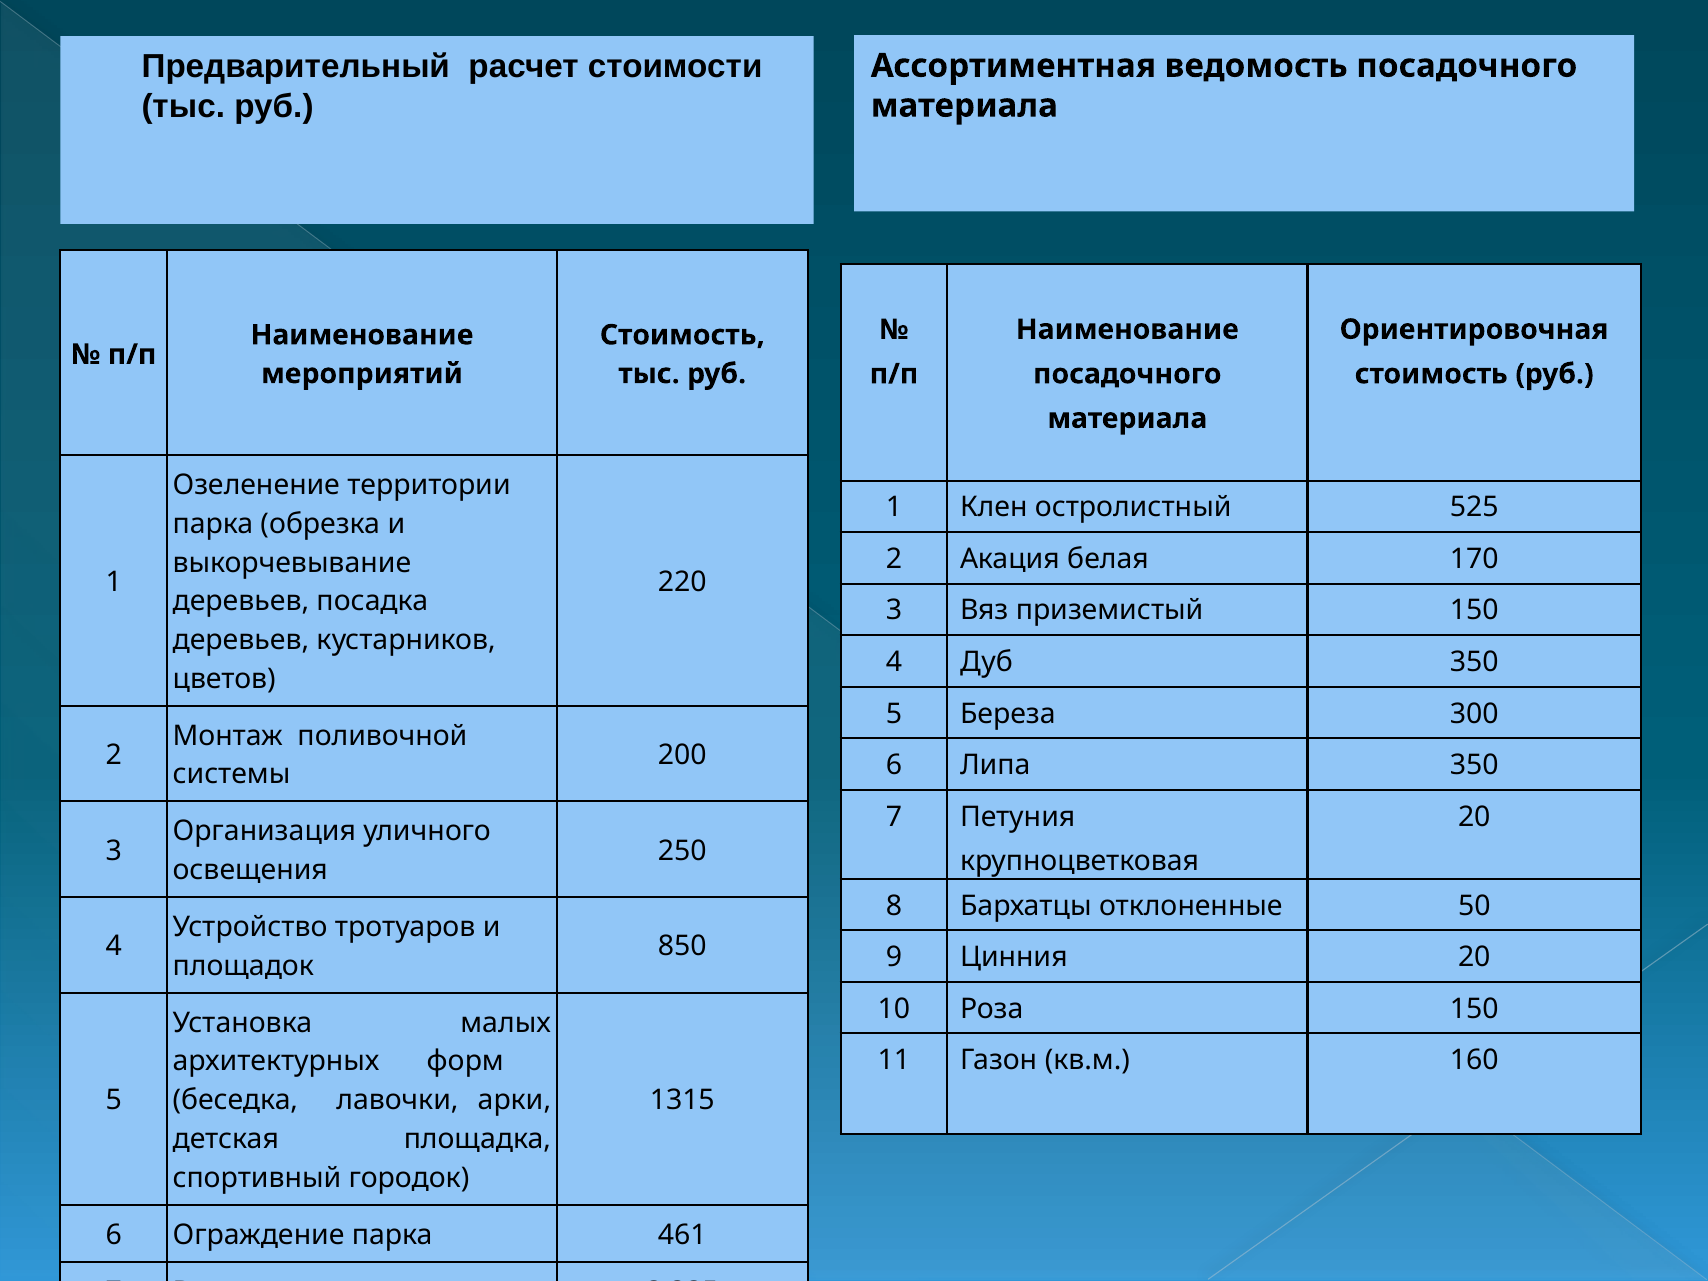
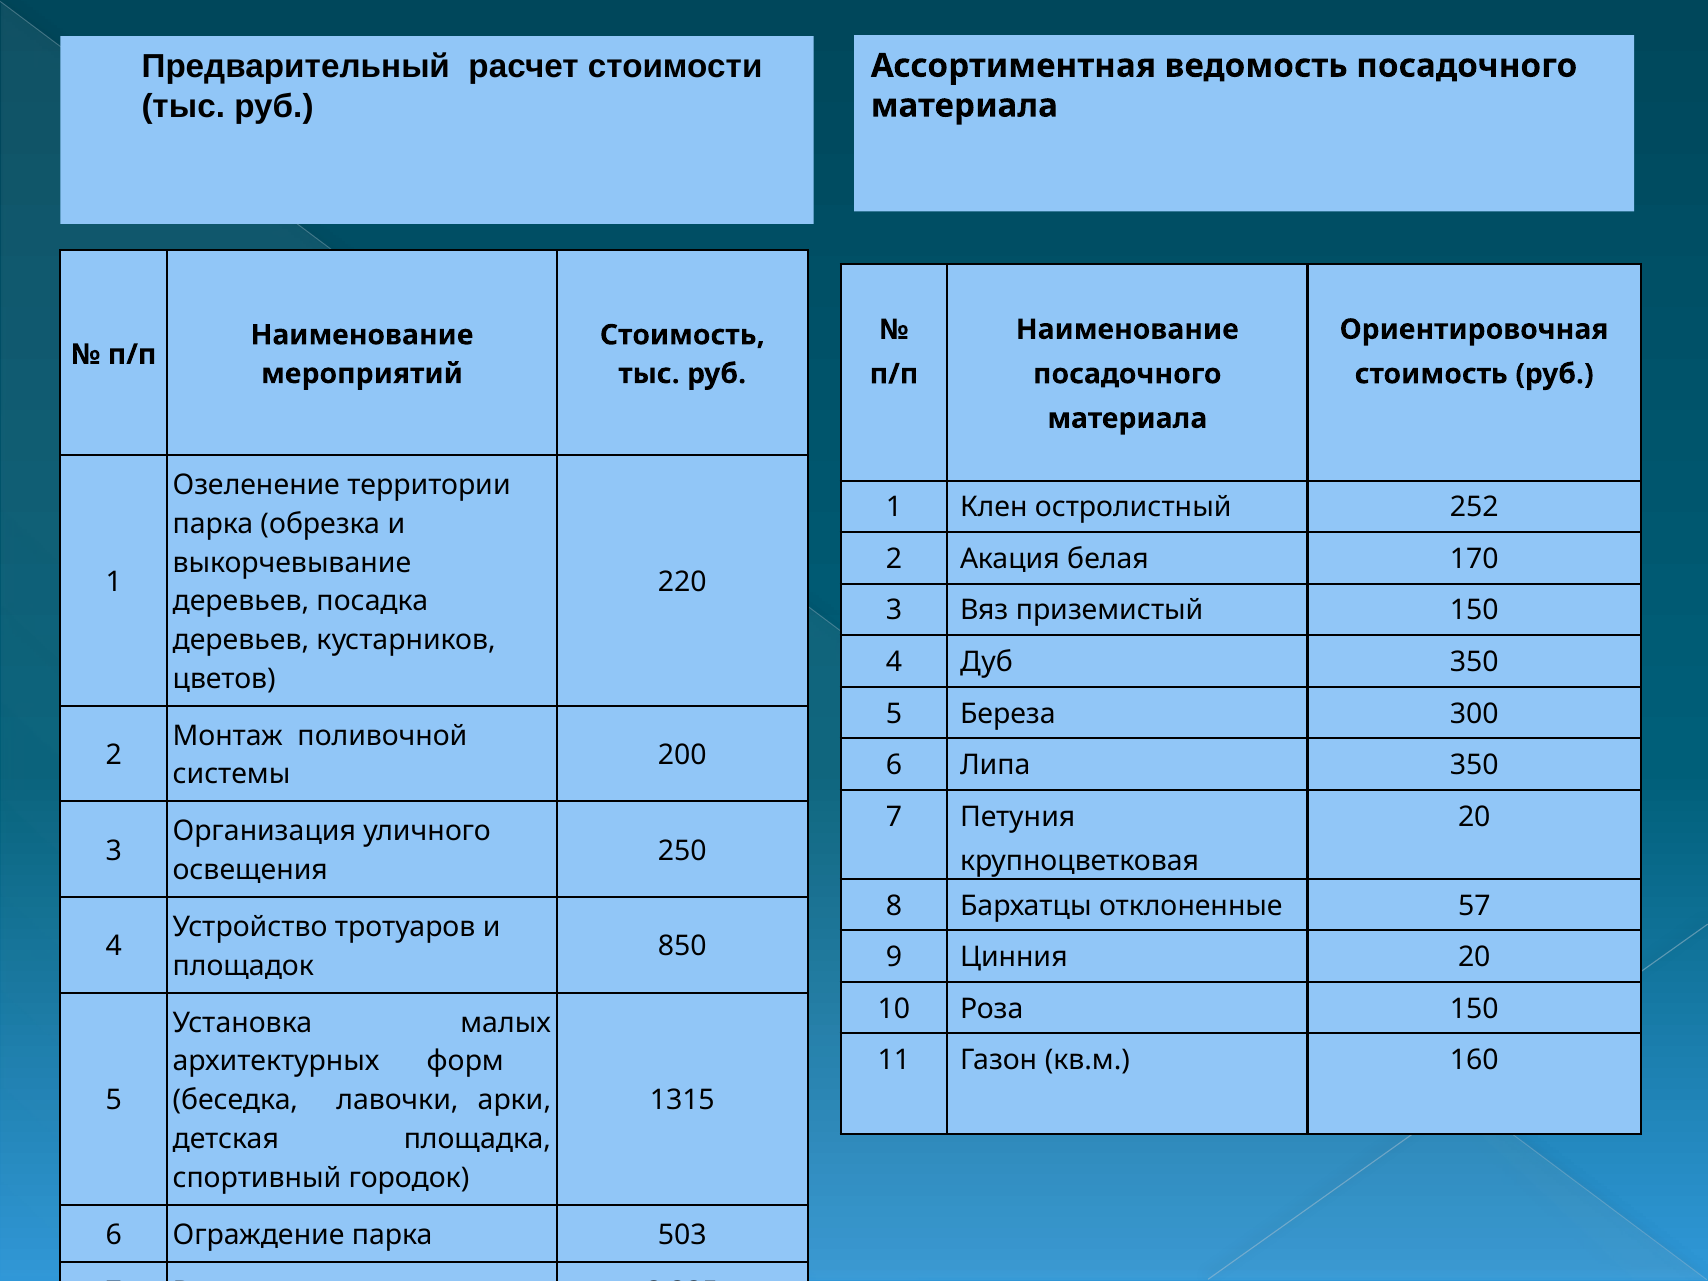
525: 525 -> 252 (1474, 508)
50: 50 -> 57 (1474, 906)
461: 461 -> 503 (682, 1235)
